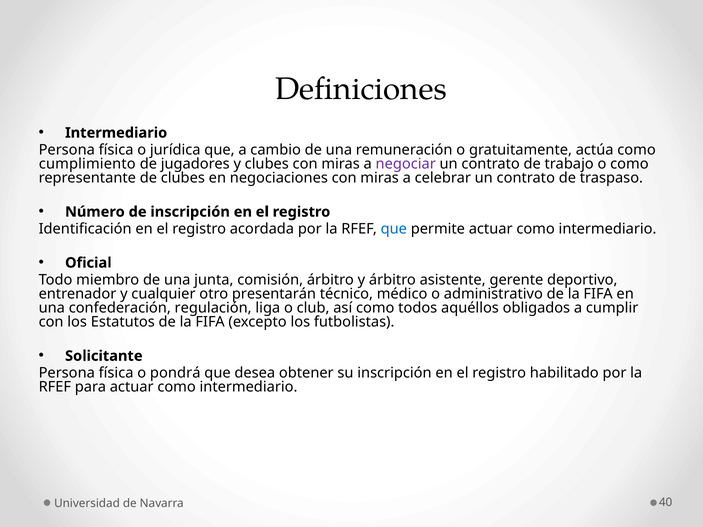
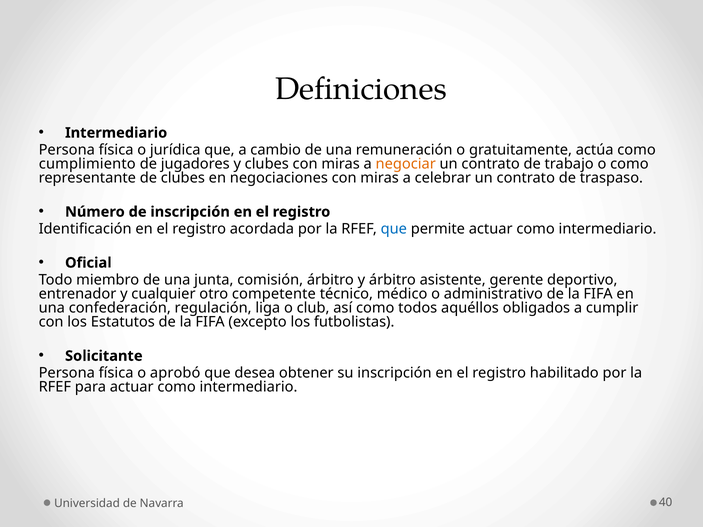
negociar colour: purple -> orange (406, 164)
presentarán: presentarán -> competente (274, 294)
pondrá: pondrá -> aprobó (175, 373)
